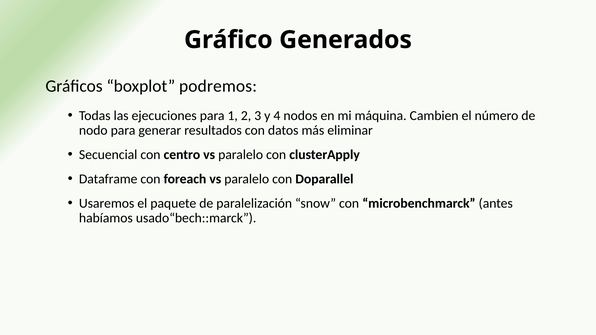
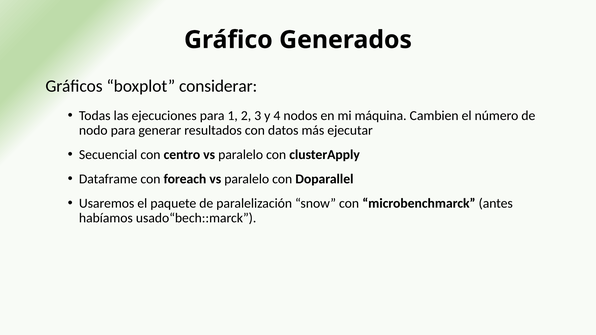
podremos: podremos -> considerar (218, 86)
eliminar: eliminar -> ejecutar (350, 130)
